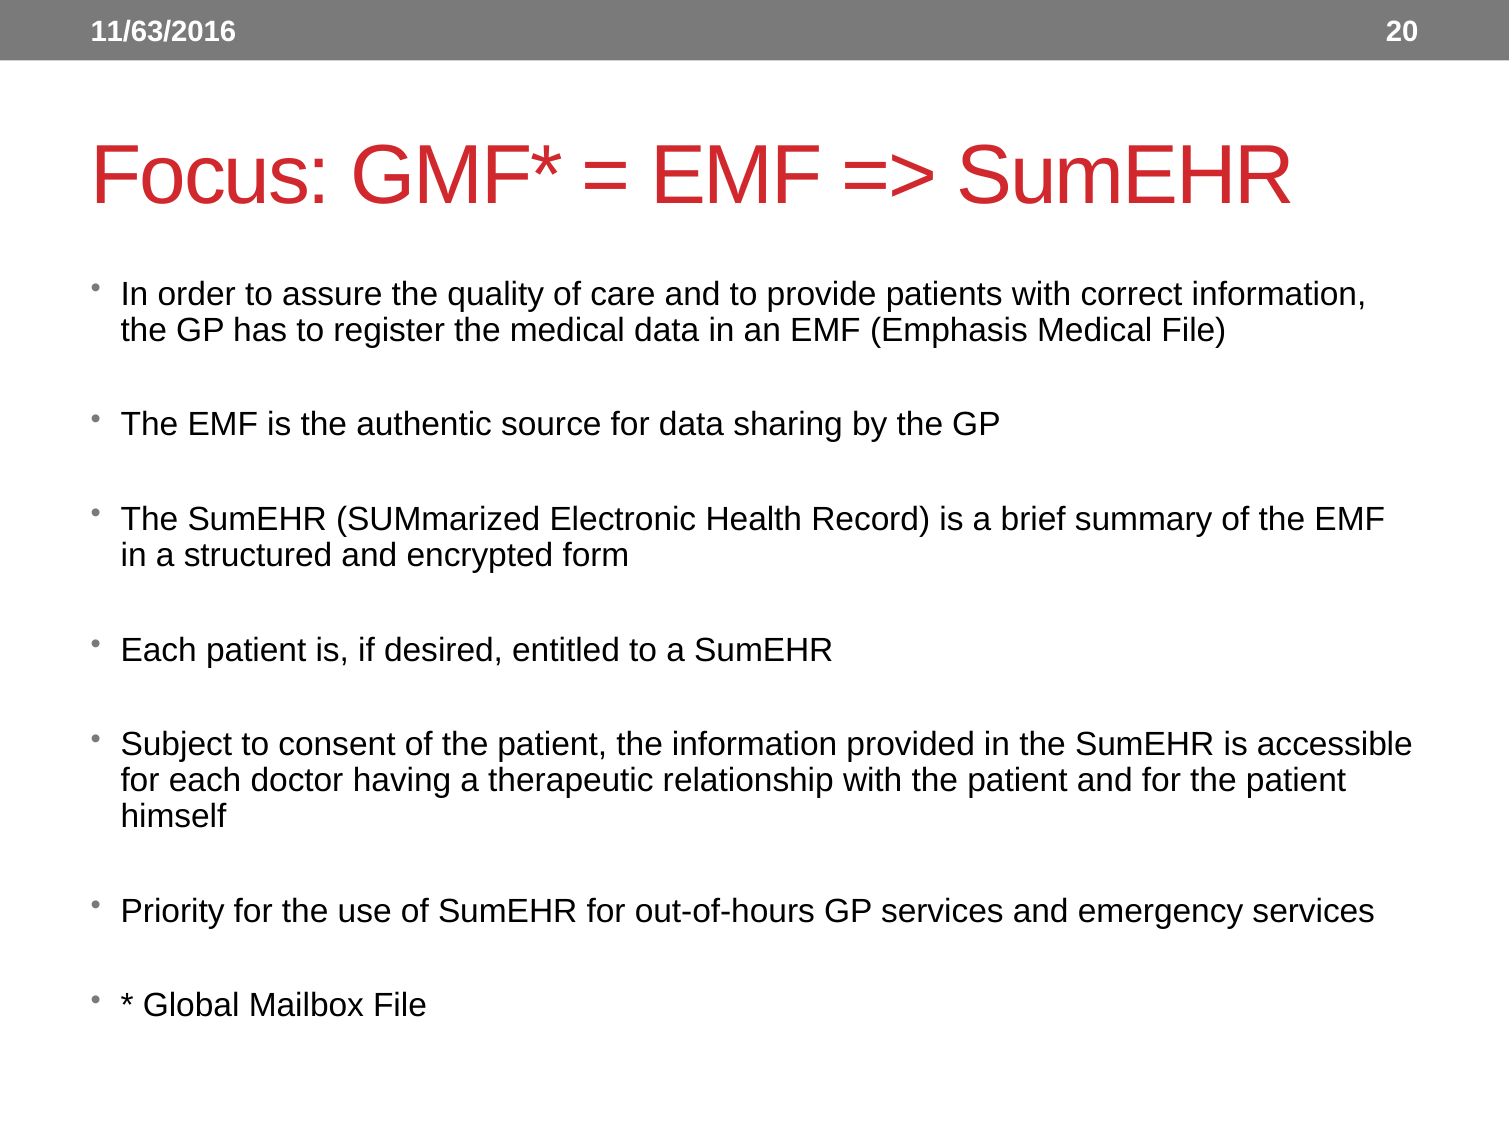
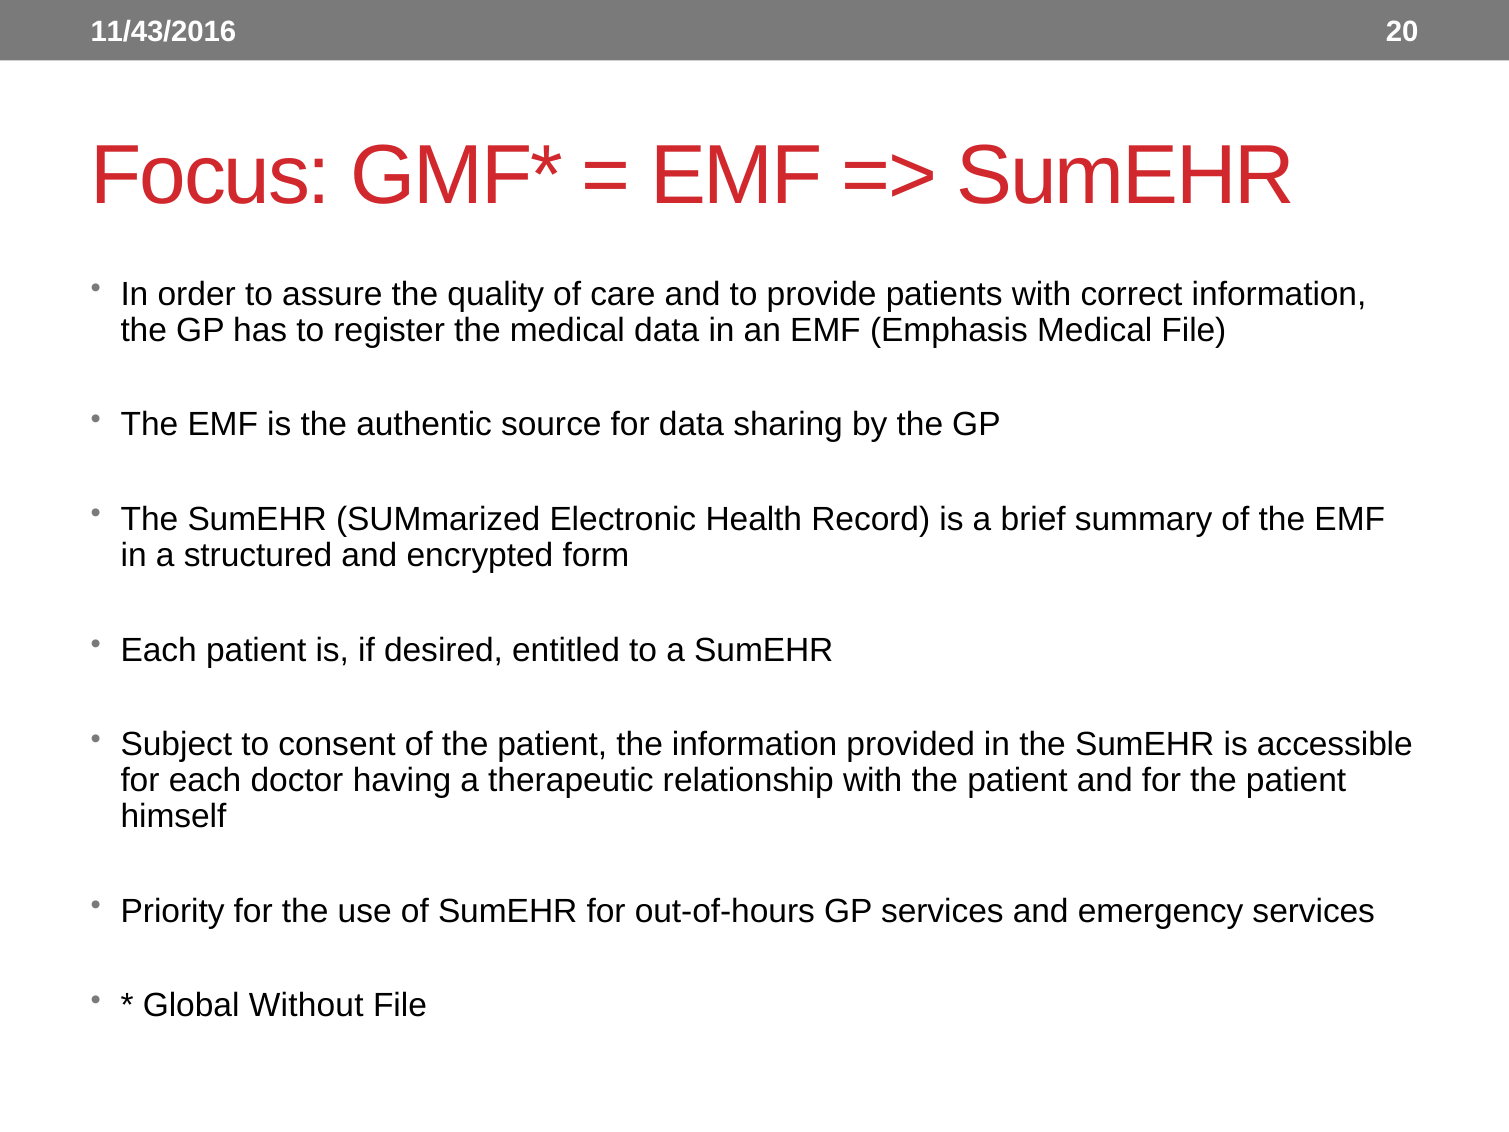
11/63/2016: 11/63/2016 -> 11/43/2016 (163, 32)
Mailbox: Mailbox -> Without (306, 1006)
